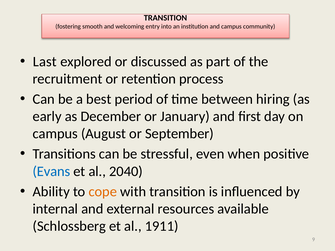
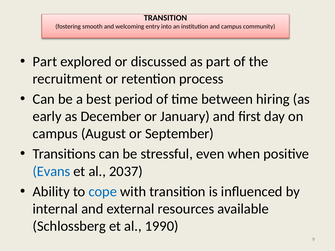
Last: Last -> Part (45, 62)
2040: 2040 -> 2037 (126, 171)
cope colour: orange -> blue (103, 192)
1911: 1911 -> 1990 (162, 226)
